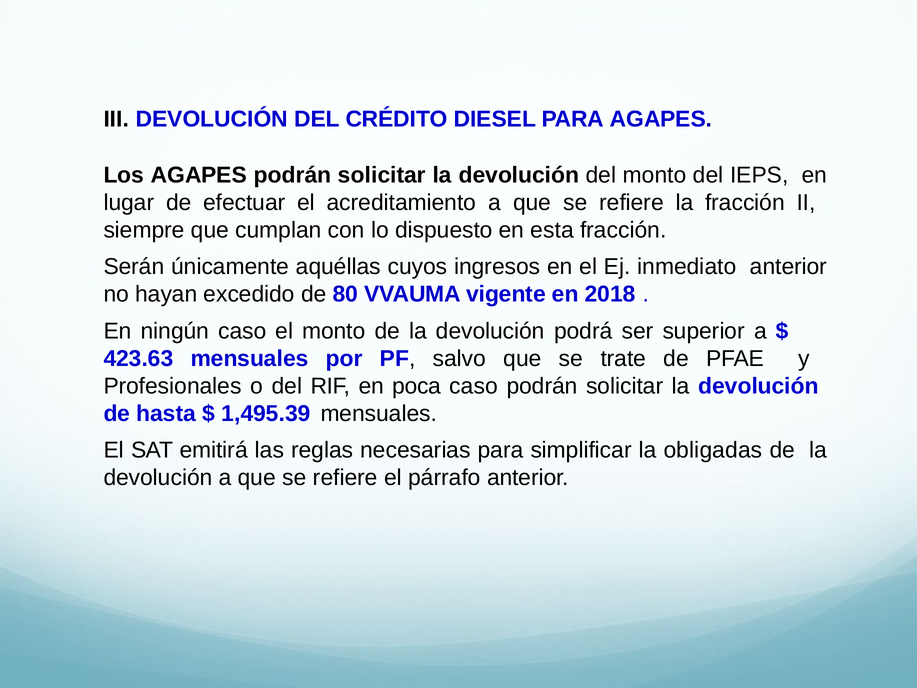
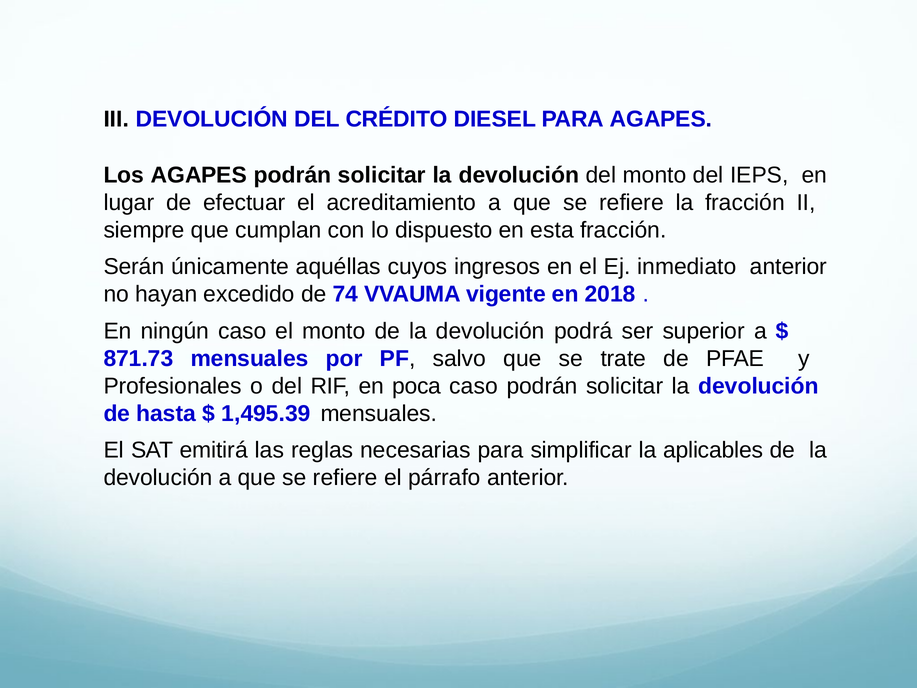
80: 80 -> 74 (345, 294)
423.63: 423.63 -> 871.73 (138, 358)
obligadas: obligadas -> aplicables (713, 450)
